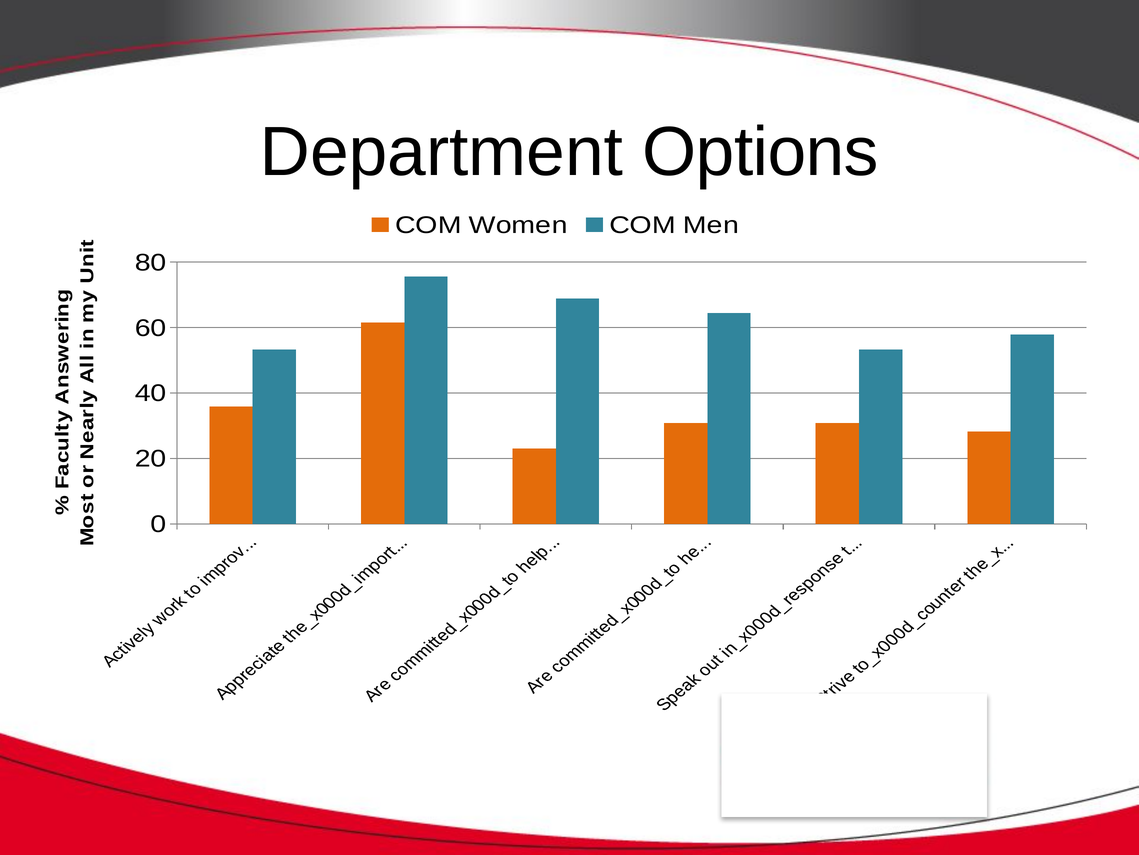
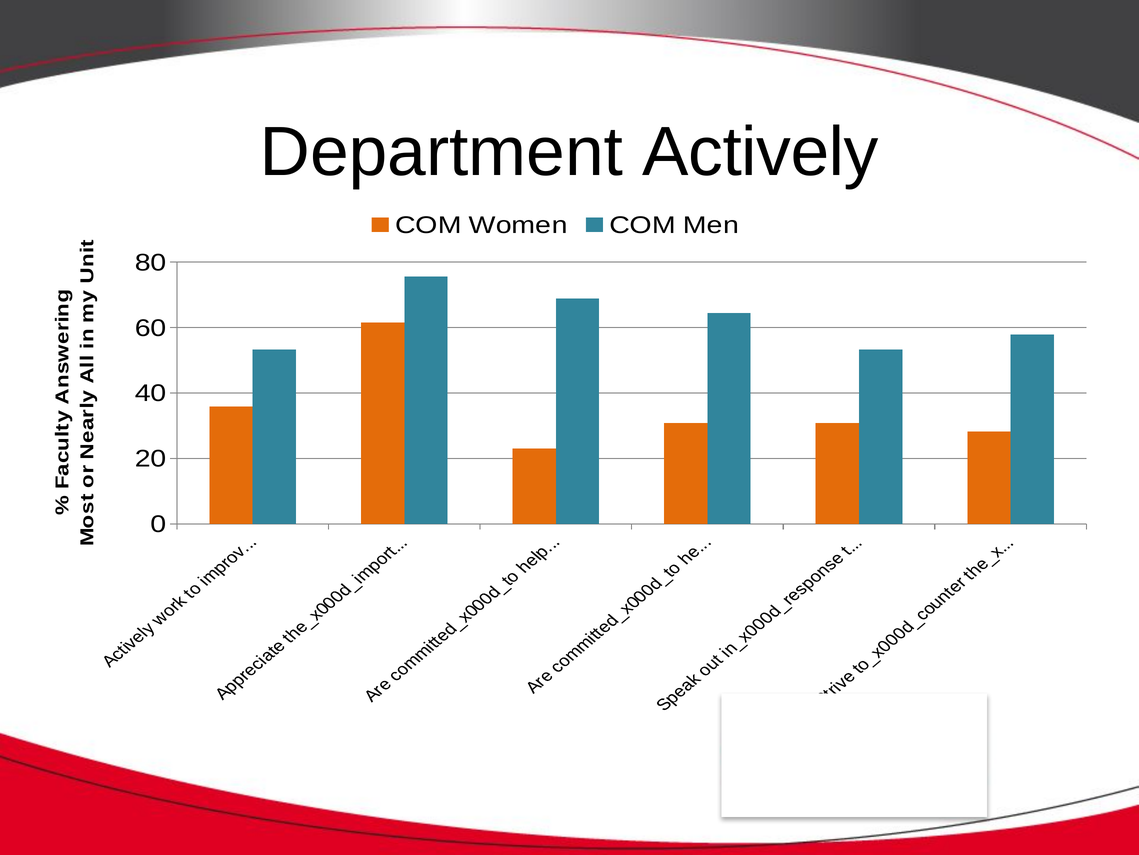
Options: Options -> Actively (761, 152)
